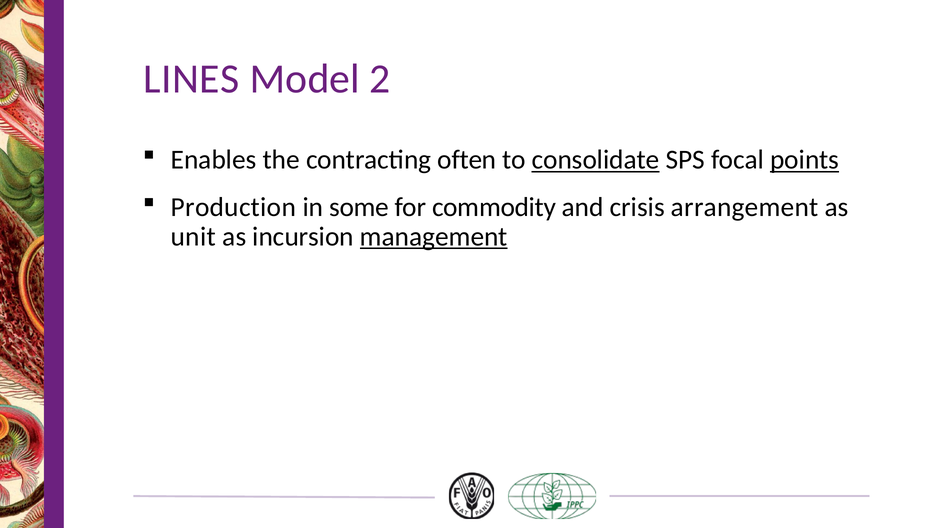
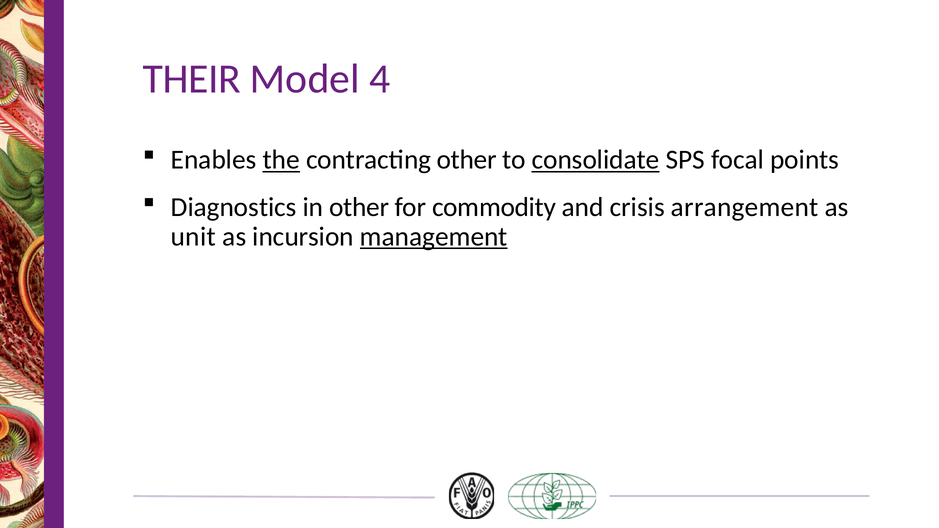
LINES: LINES -> THEIR (192, 79)
2: 2 -> 4 (380, 79)
the underline: none -> present (281, 160)
contracting often: often -> other (467, 160)
points underline: present -> none (805, 160)
Production: Production -> Diagnostics (234, 207)
in some: some -> other (359, 207)
